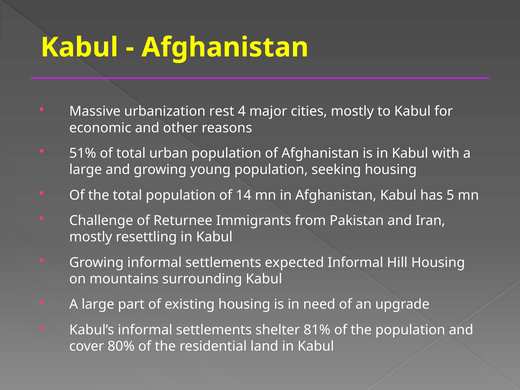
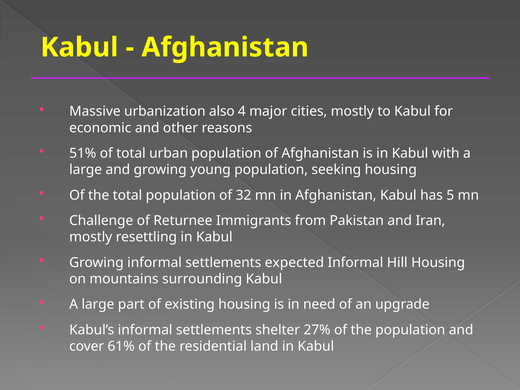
rest: rest -> also (222, 111)
14: 14 -> 32 (244, 195)
81%: 81% -> 27% (317, 330)
80%: 80% -> 61% (121, 346)
